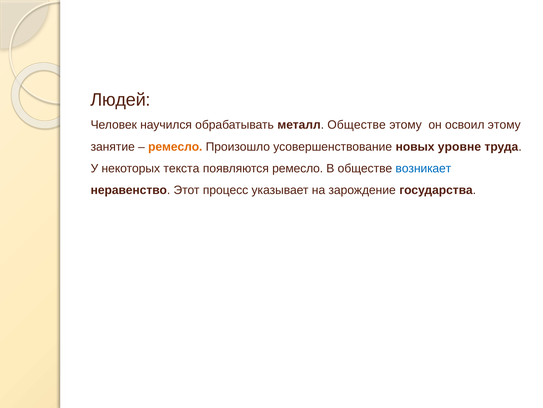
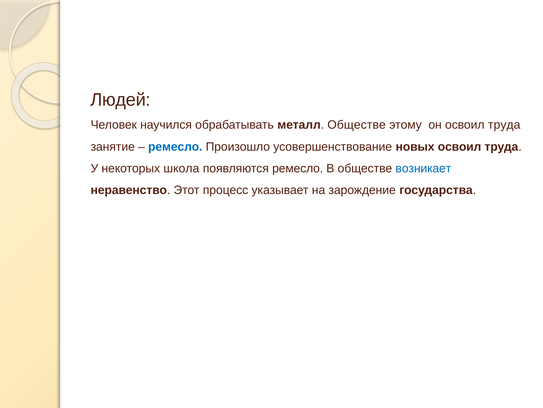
он освоил этому: этому -> труда (504, 125)
ремесло colour: orange -> blue (175, 146)
новых уровне: уровне -> освоил (460, 146)
текста: текста -> школа (181, 168)
